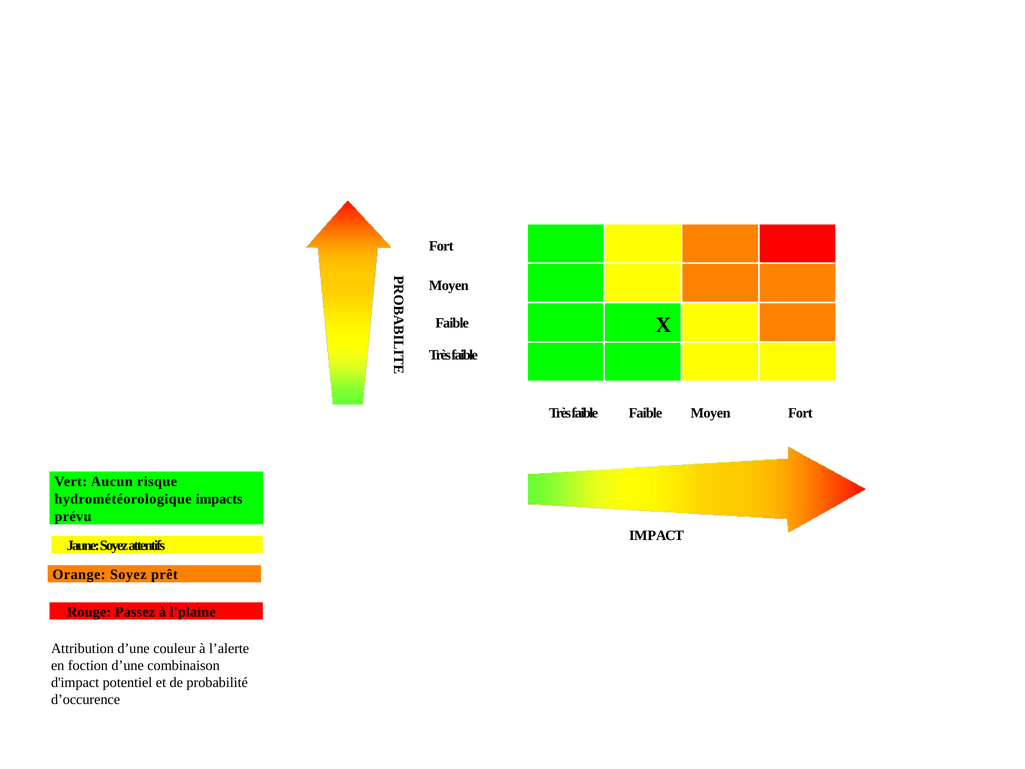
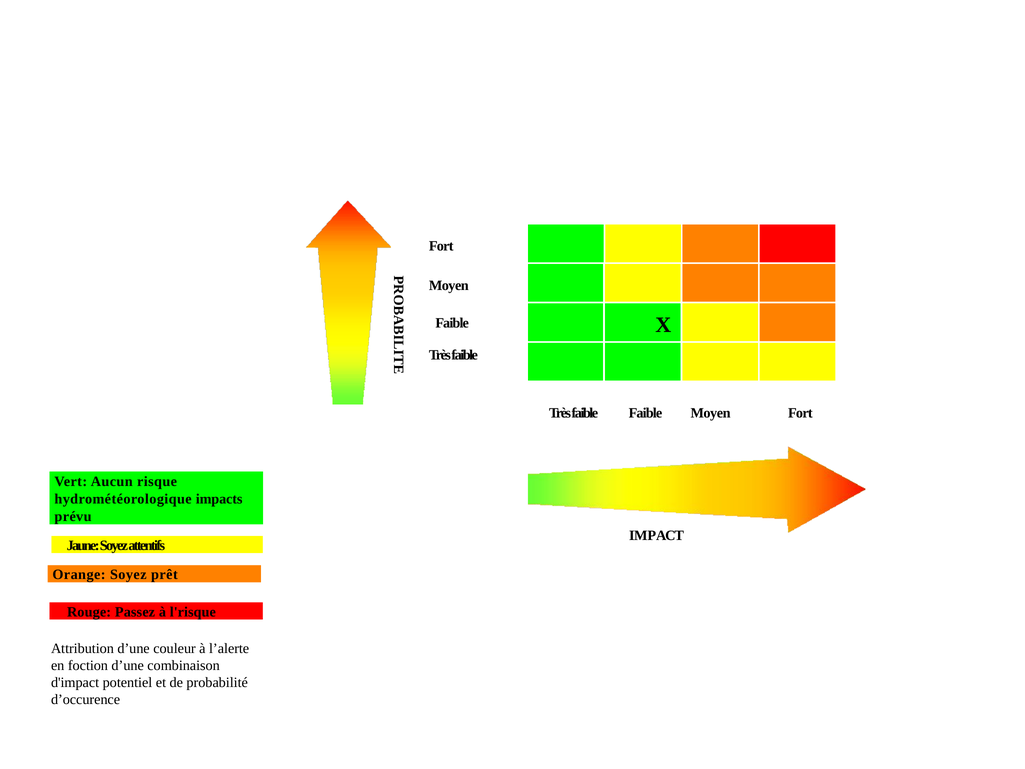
l'plaine: l'plaine -> l'risque (193, 612)
